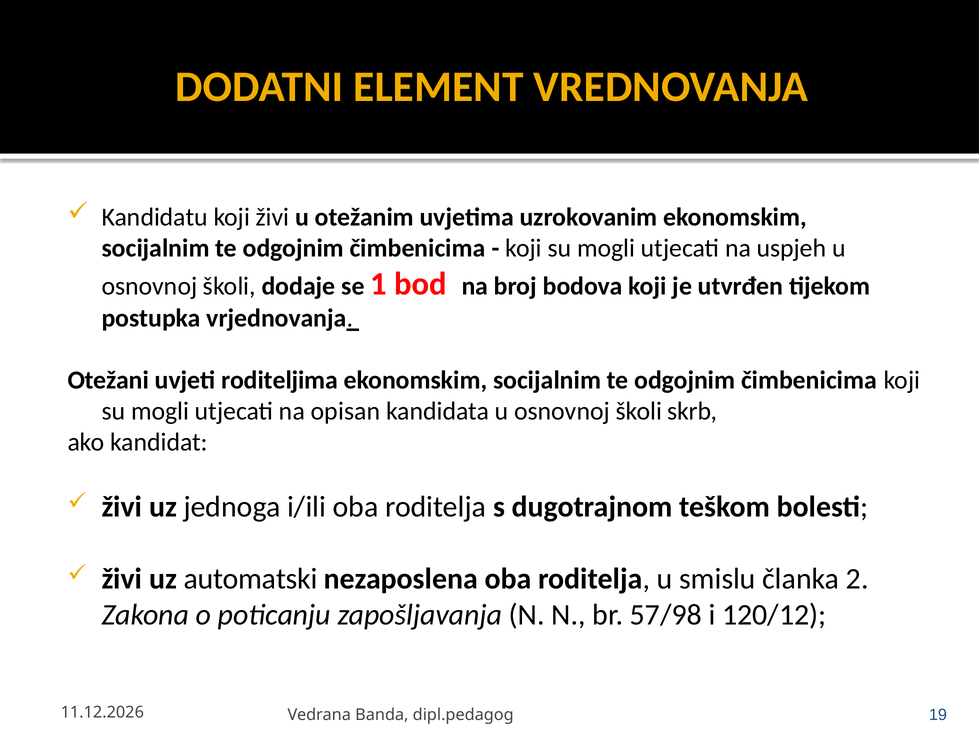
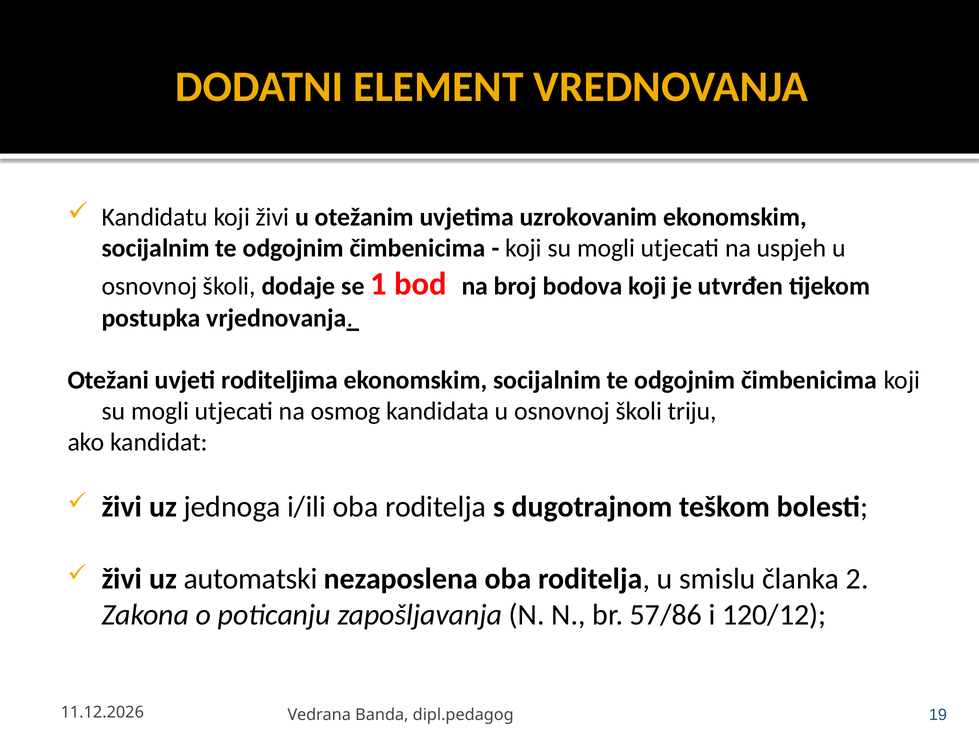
opisan: opisan -> osmog (346, 411)
skrb: skrb -> triju (692, 411)
57/98: 57/98 -> 57/86 (666, 614)
